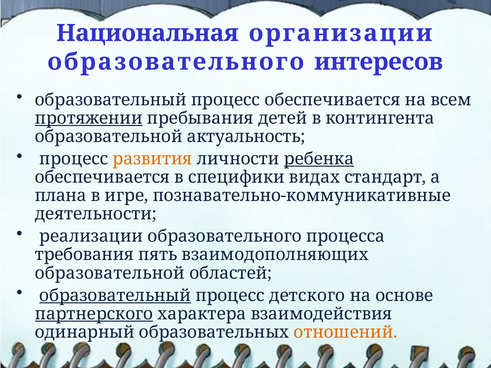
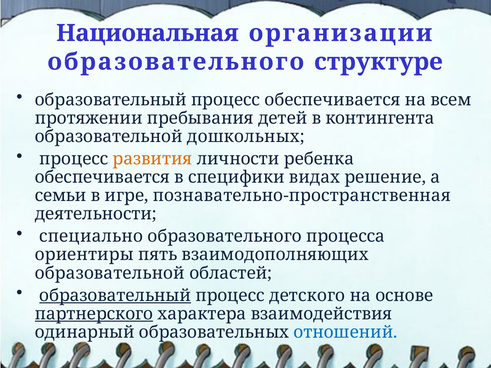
интересов: интересов -> структуре (378, 62)
протяжении underline: present -> none (89, 118)
актуальность: актуальность -> дошкольных (246, 137)
ребенка underline: present -> none (319, 159)
стандарт: стандарт -> решение (385, 177)
плана: плана -> семьи (61, 196)
познавательно-коммуникативные: познавательно-коммуникативные -> познавательно-пространственная (302, 196)
реализации: реализации -> специально (91, 236)
требования: требования -> ориентиры (84, 255)
отношений colour: orange -> blue (346, 332)
